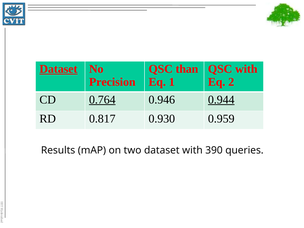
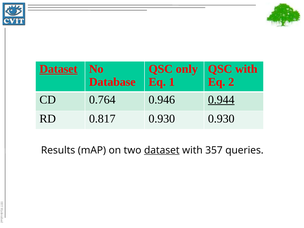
than: than -> only (187, 69)
Precision: Precision -> Database (112, 82)
0.764 underline: present -> none (102, 100)
0.930 0.959: 0.959 -> 0.930 (221, 119)
dataset underline: none -> present (162, 150)
390: 390 -> 357 (214, 150)
